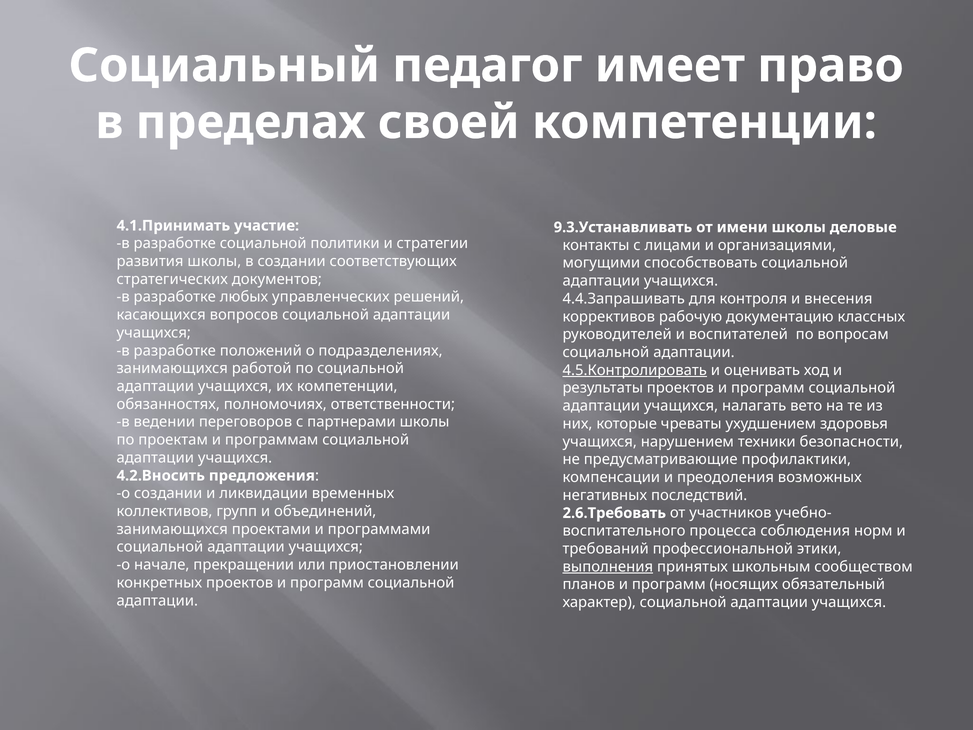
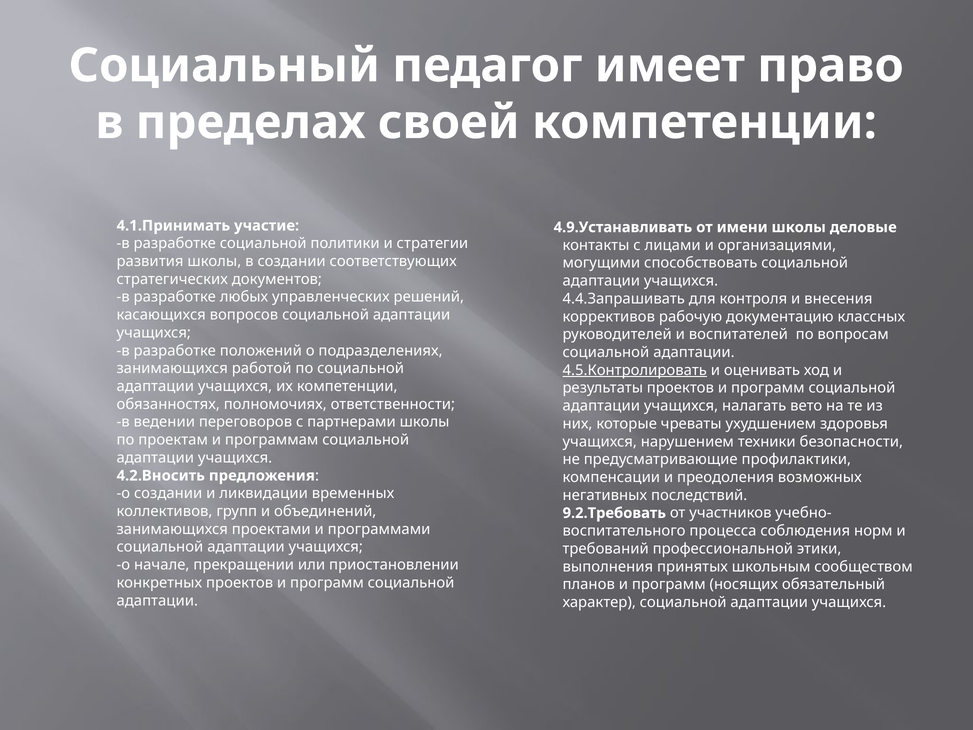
9.3.Устанавливать: 9.3.Устанавливать -> 4.9.Устанавливать (623, 227)
2.6.Требовать: 2.6.Требовать -> 9.2.Требовать (614, 513)
выполнения underline: present -> none (608, 566)
